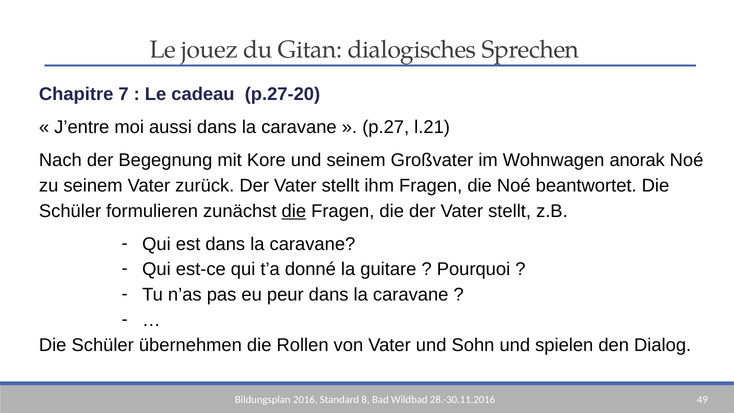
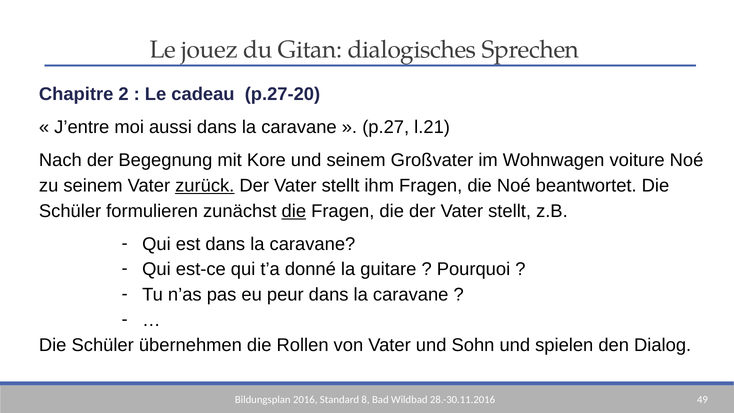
7: 7 -> 2 (123, 94)
anorak: anorak -> voiture (637, 160)
zurück underline: none -> present (205, 186)
